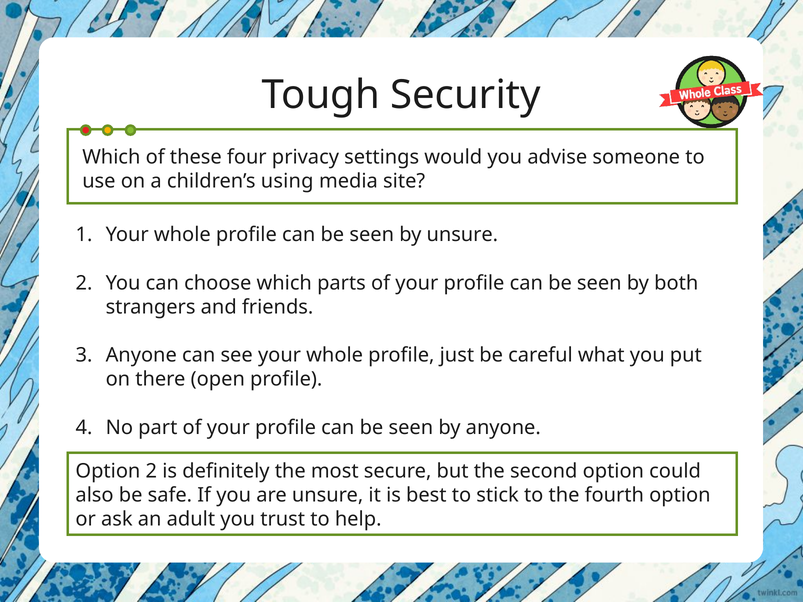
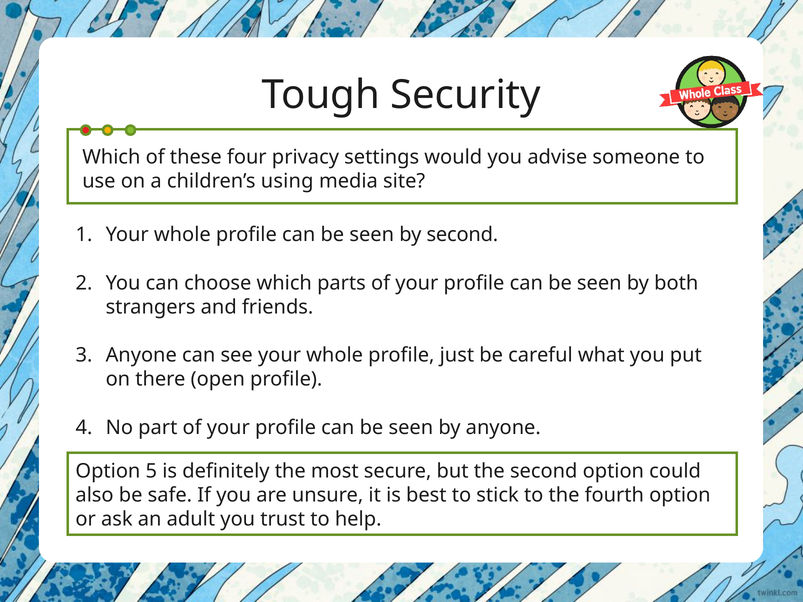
by unsure: unsure -> second (462, 235)
Option 2: 2 -> 5 (151, 471)
